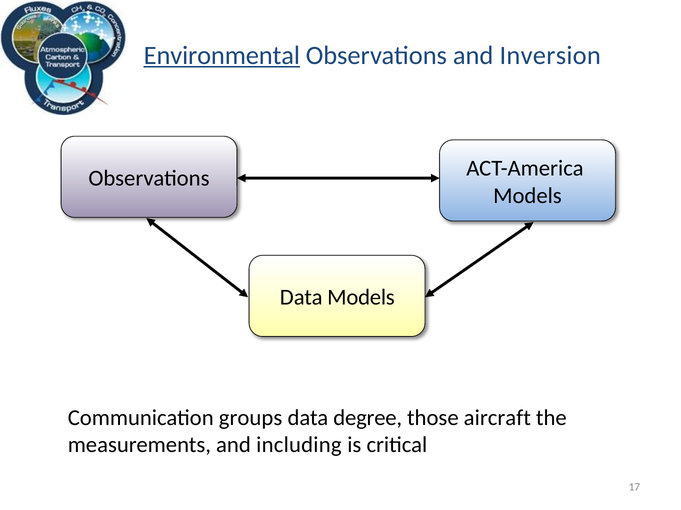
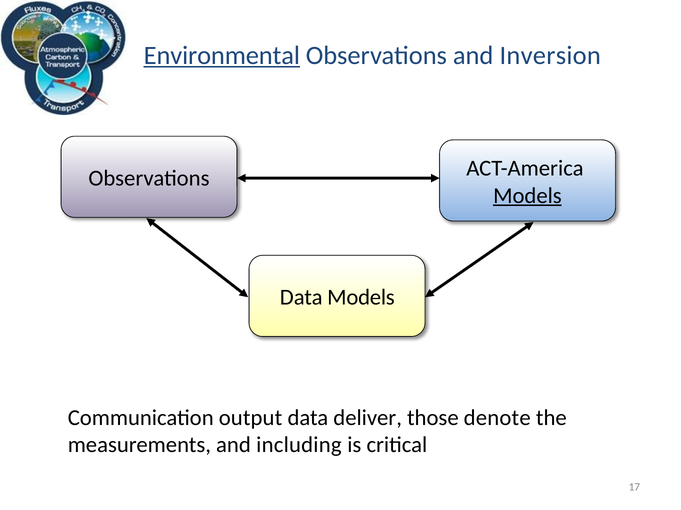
Models underline: none -> present (527, 196)
groups: groups -> output (251, 418)
degree: degree -> deliver (368, 418)
aircraft: aircraft -> denote (497, 418)
